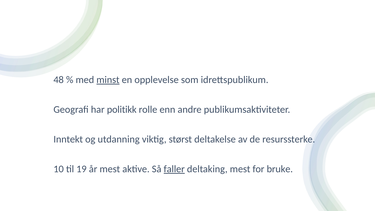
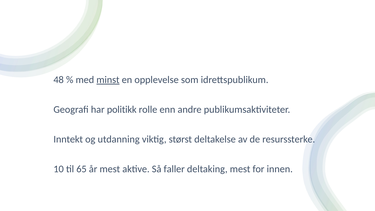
19: 19 -> 65 (81, 169)
faller underline: present -> none (174, 169)
bruke: bruke -> innen (280, 169)
